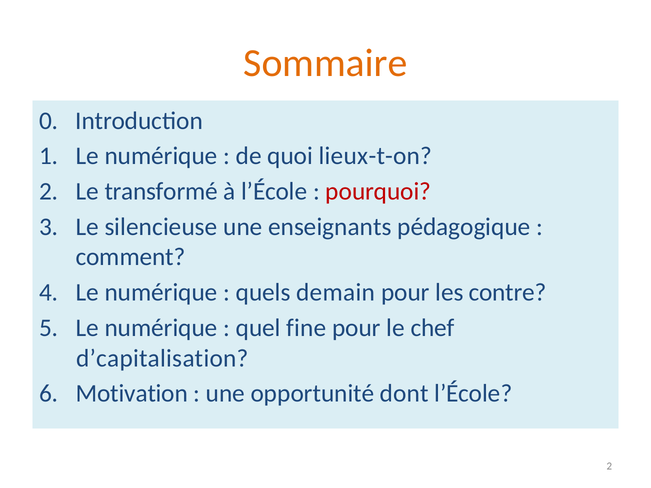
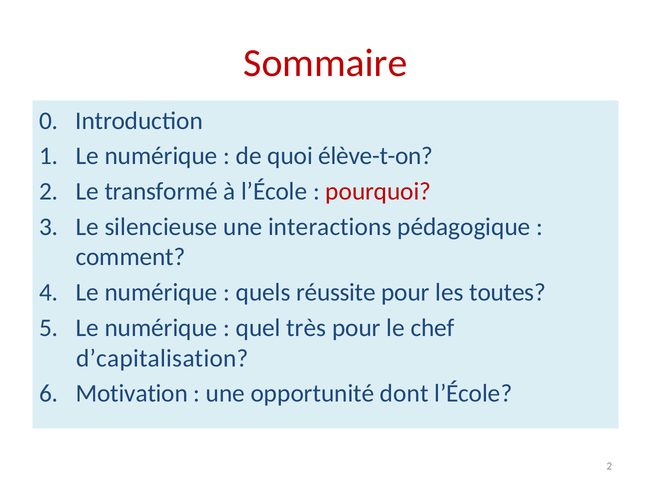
Sommaire colour: orange -> red (325, 63)
lieux-t-on: lieux-t-on -> élève-t-on (376, 156)
enseignants: enseignants -> interactions (330, 227)
demain: demain -> réussite (336, 293)
contre: contre -> toutes (508, 293)
fine: fine -> très (306, 328)
